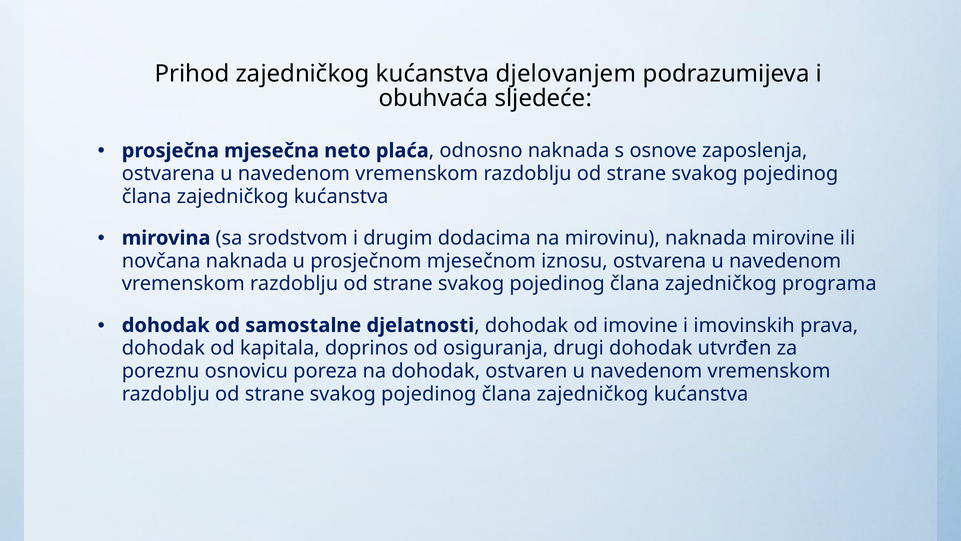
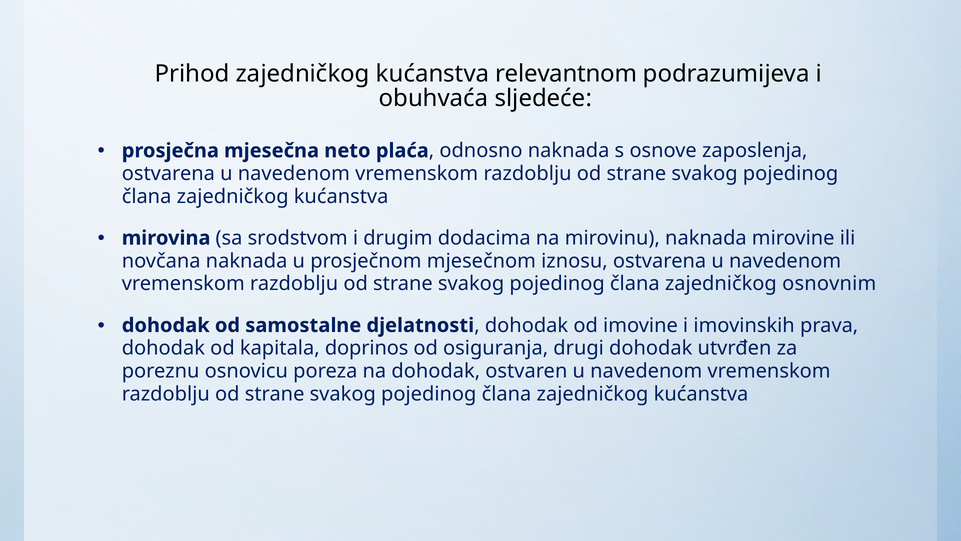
djelovanjem: djelovanjem -> relevantnom (566, 74)
programa: programa -> osnovnim (829, 284)
